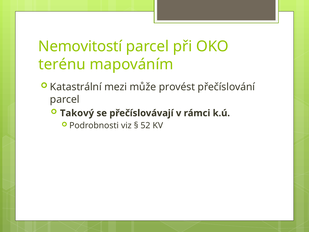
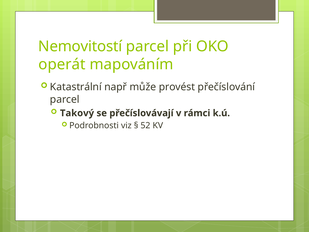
terénu: terénu -> operát (62, 64)
mezi: mezi -> např (116, 87)
